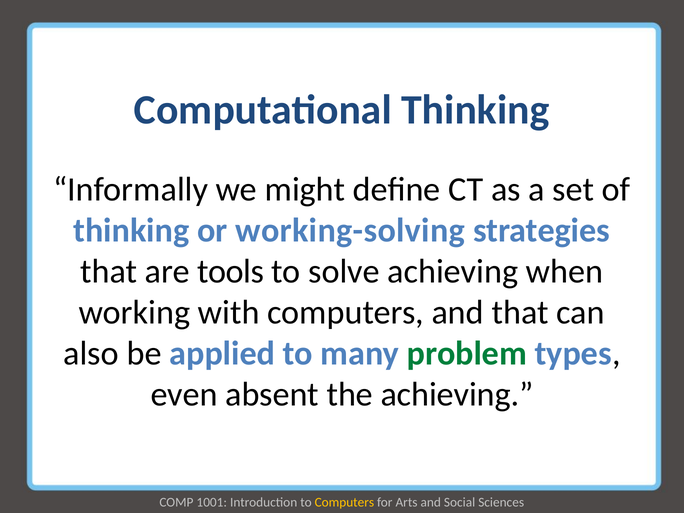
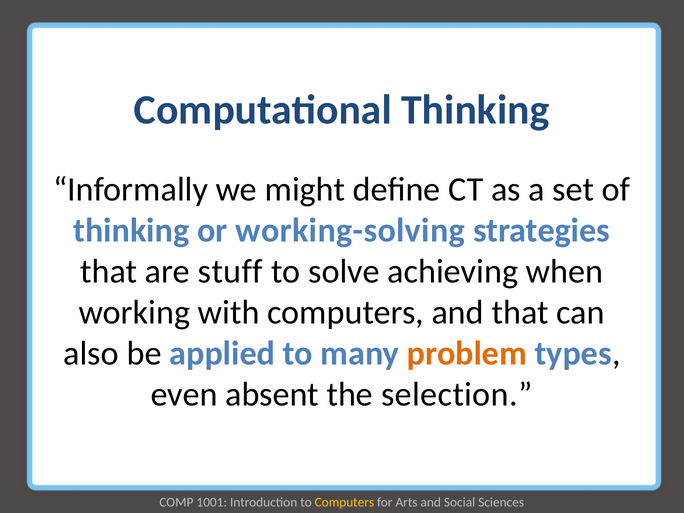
tools: tools -> stuff (230, 271)
problem colour: green -> orange (467, 354)
the achieving: achieving -> selection (457, 395)
